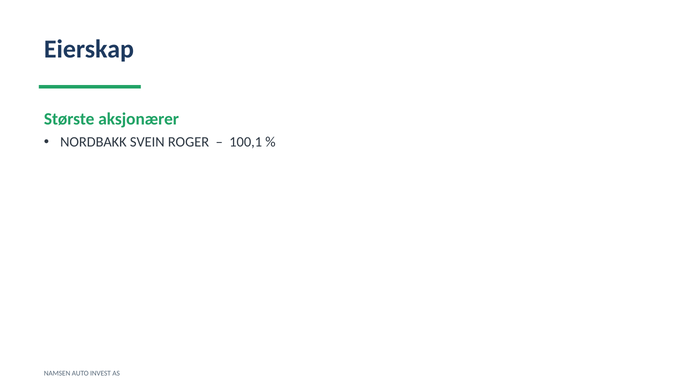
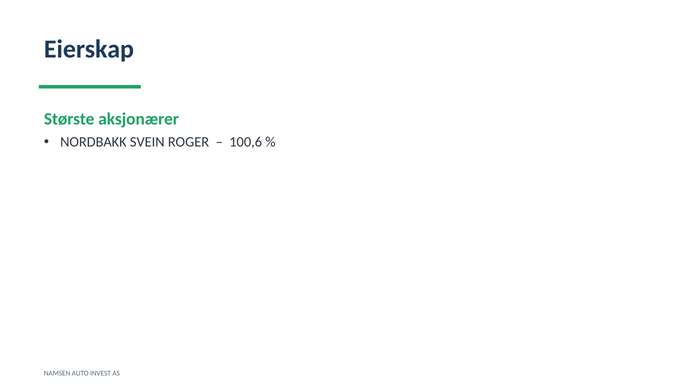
100,1: 100,1 -> 100,6 (246, 142)
